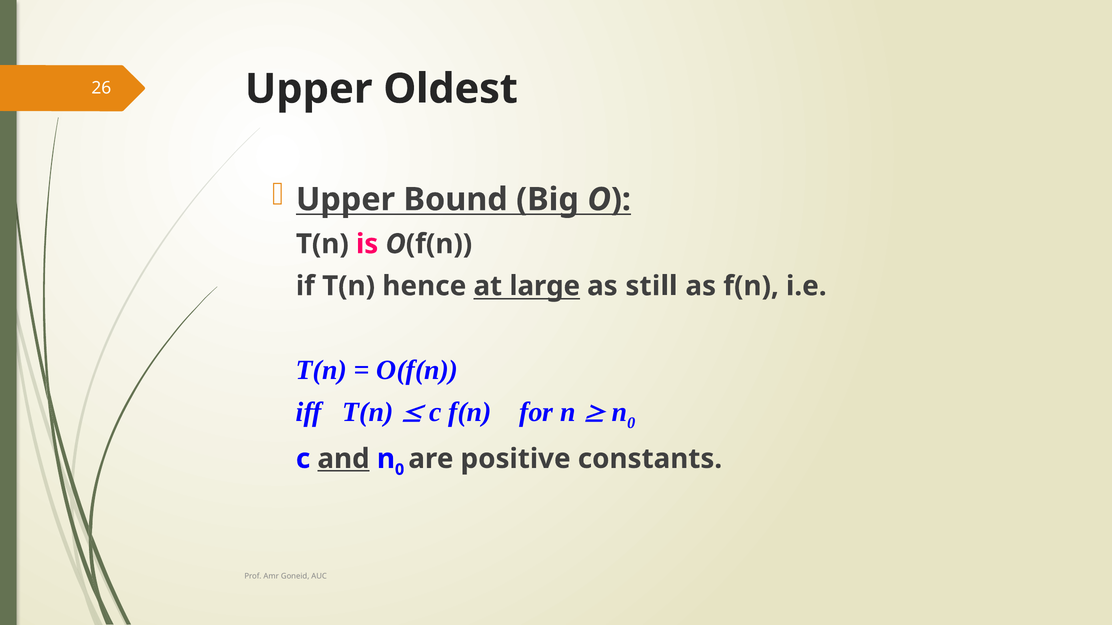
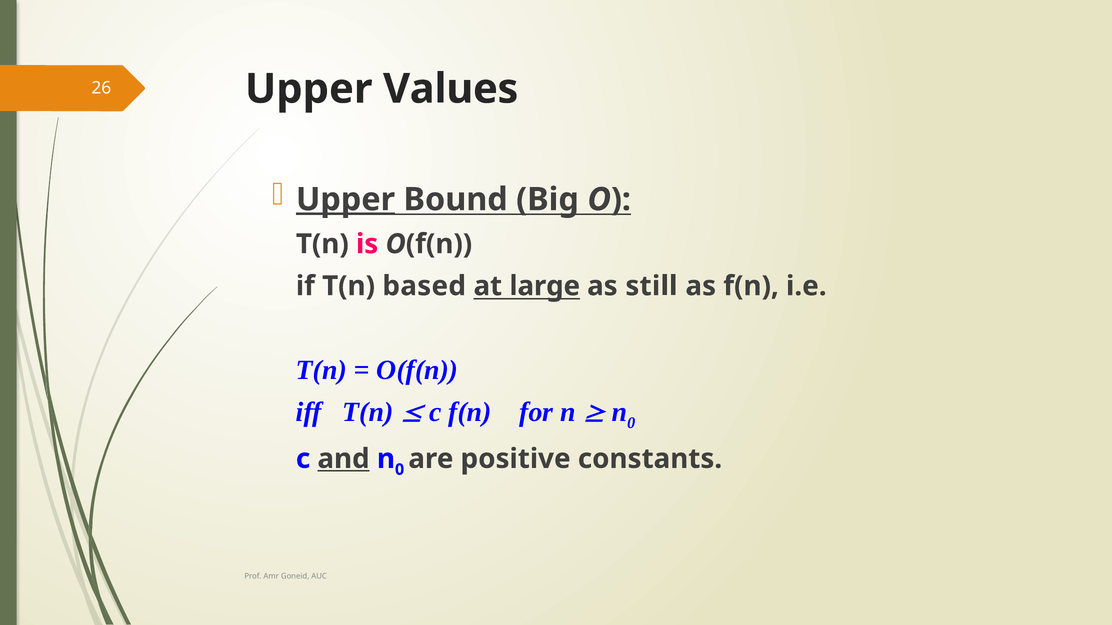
Oldest: Oldest -> Values (451, 89)
Upper underline: none -> present (345, 200)
hence: hence -> based (424, 286)
